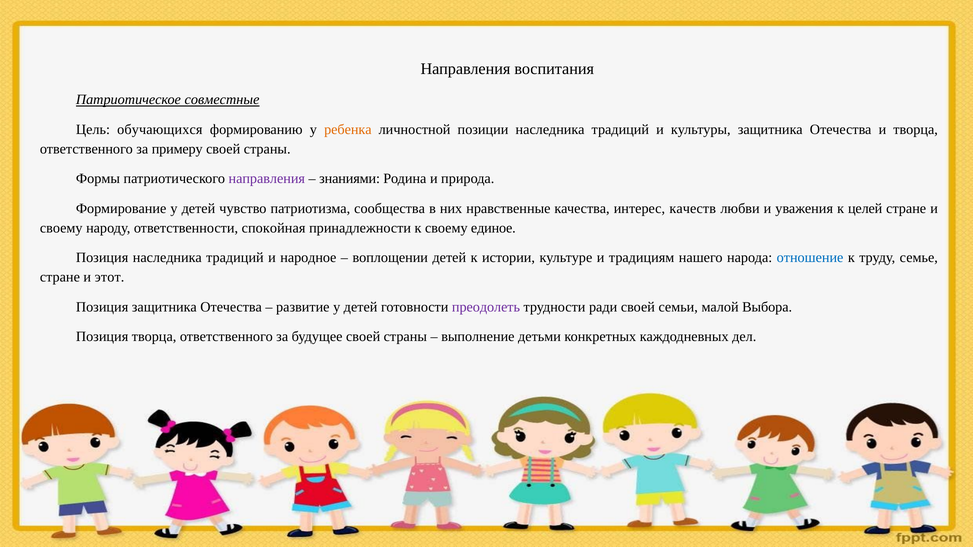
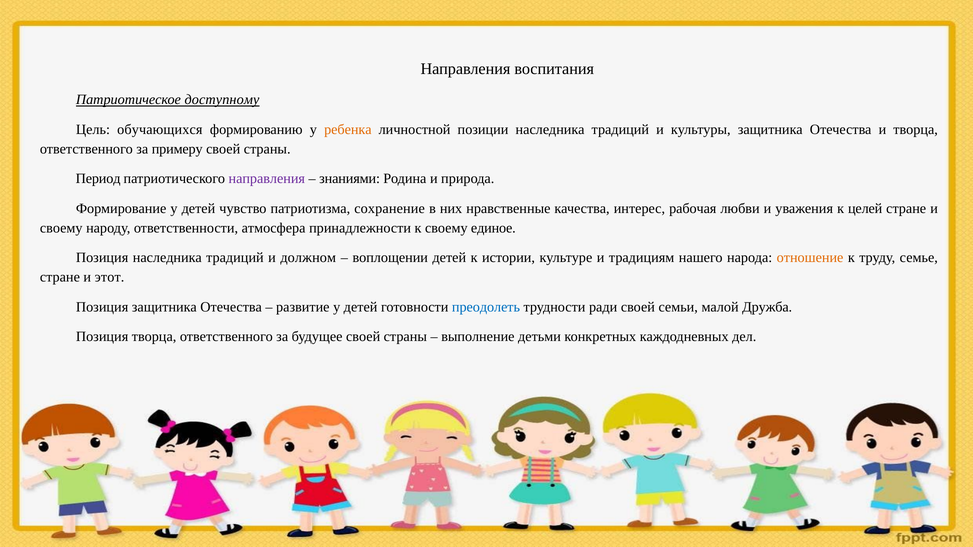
совместные: совместные -> доступному (222, 100)
Формы: Формы -> Период (98, 179)
сообщества: сообщества -> сохранение (390, 209)
качеств: качеств -> рабочая (693, 209)
спокойная: спокойная -> атмосфера (274, 228)
народное: народное -> должном (308, 258)
отношение colour: blue -> orange (810, 258)
преодолеть colour: purple -> blue (486, 307)
Выбора: Выбора -> Дружба (767, 307)
